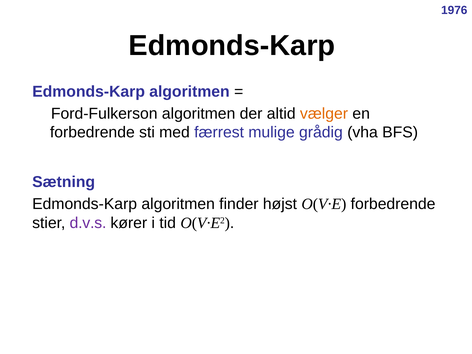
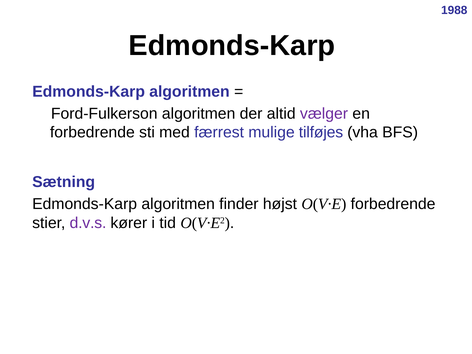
1976: 1976 -> 1988 (454, 10)
vælger colour: orange -> purple (324, 114)
grådig: grådig -> tilføjes (321, 132)
